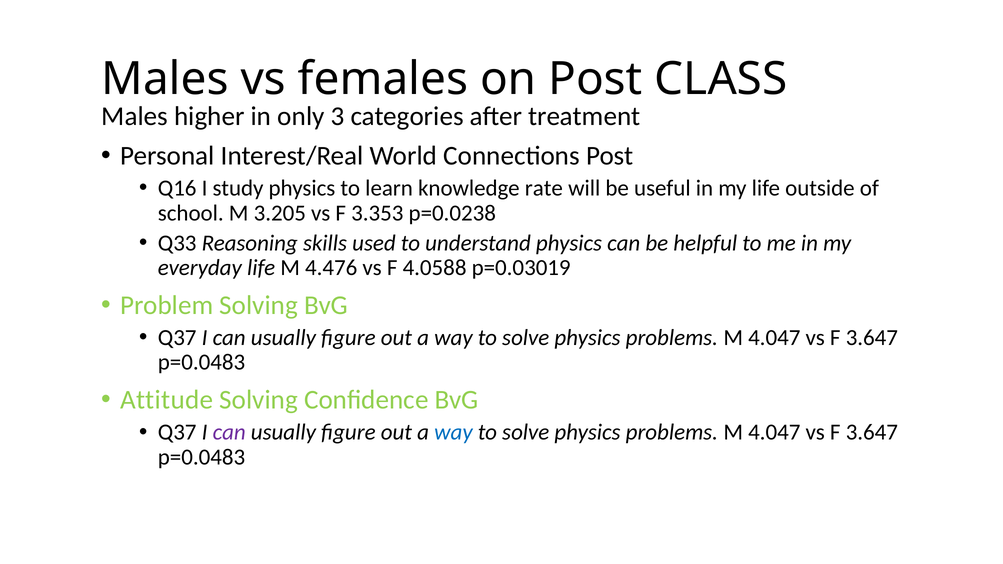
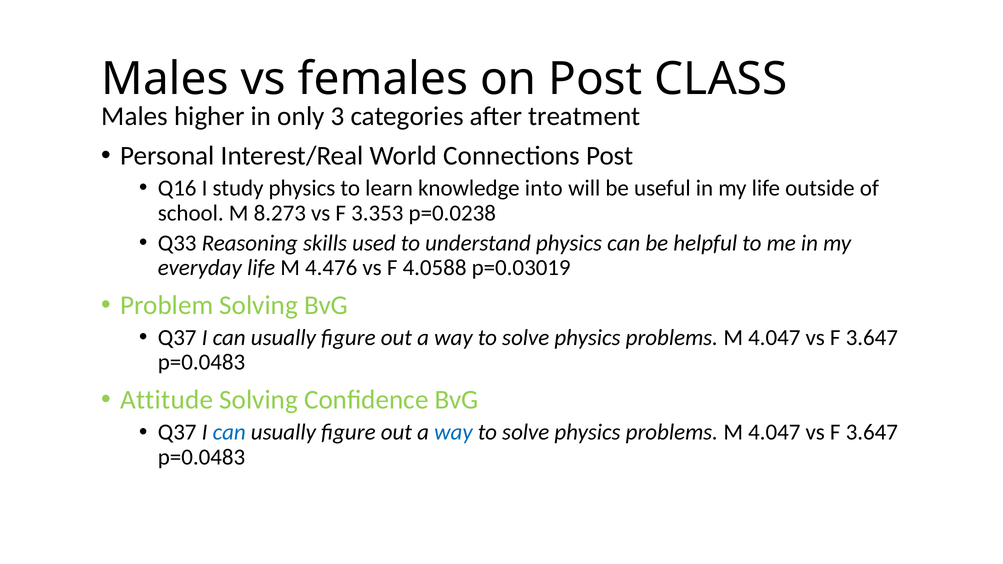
rate: rate -> into (544, 188)
3.205: 3.205 -> 8.273 (280, 213)
can colour: purple -> blue (229, 432)
